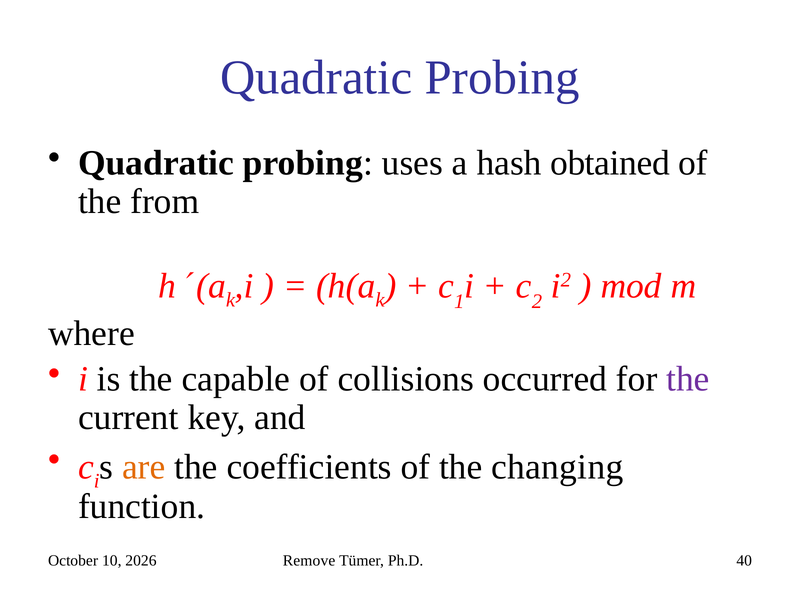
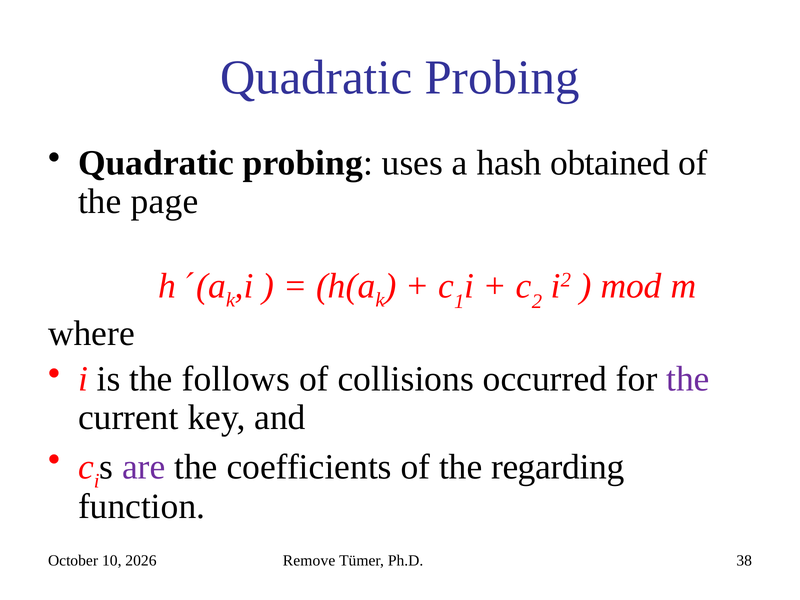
from: from -> page (165, 201)
capable: capable -> follows (236, 379)
are colour: orange -> purple (144, 467)
changing: changing -> regarding (558, 467)
40: 40 -> 38 (744, 561)
